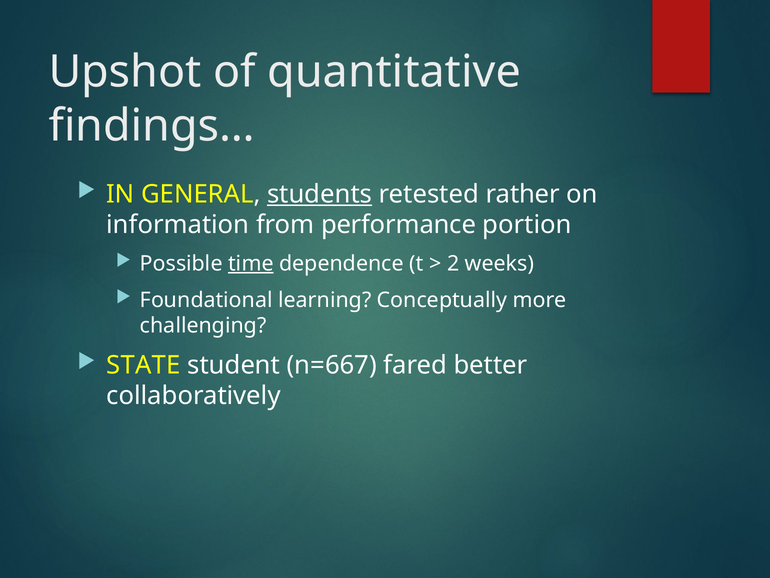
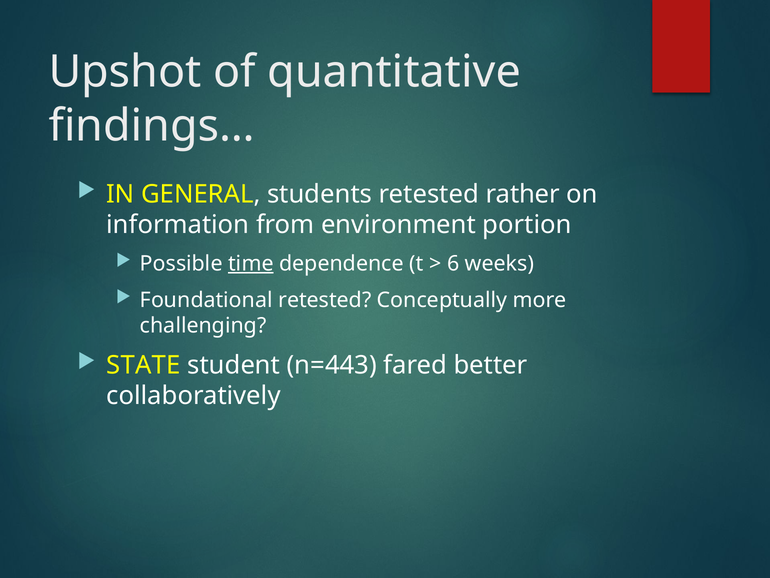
students underline: present -> none (320, 194)
performance: performance -> environment (398, 225)
2: 2 -> 6 (453, 263)
Foundational learning: learning -> retested (325, 300)
n=667: n=667 -> n=443 (332, 365)
